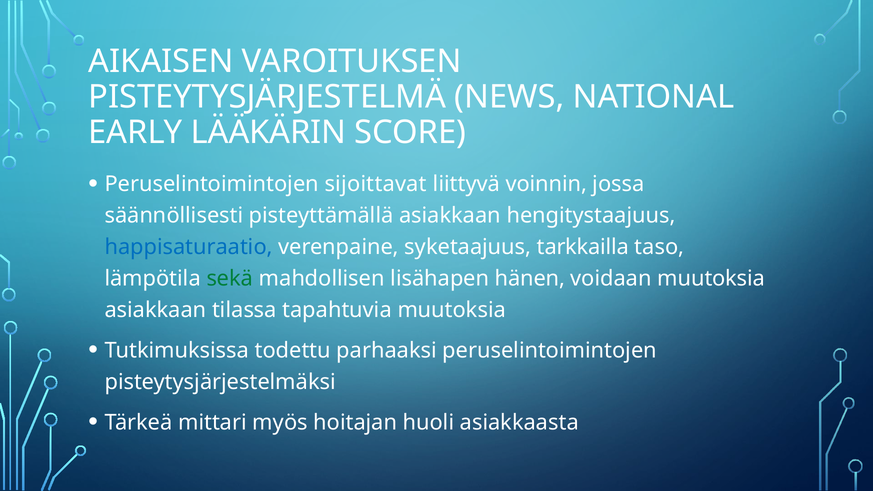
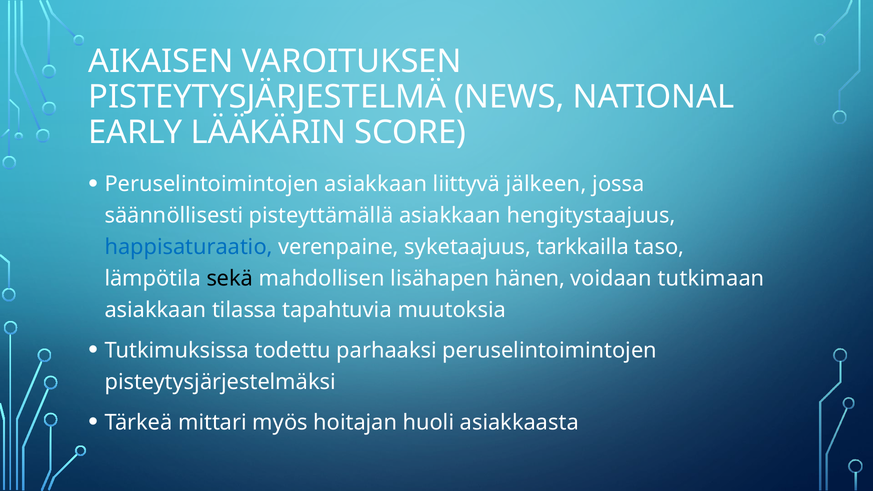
Peruselintoimintojen sijoittavat: sijoittavat -> asiakkaan (376, 184)
voinnin: voinnin -> jälkeen (546, 184)
sekä colour: green -> black (230, 278)
voidaan muutoksia: muutoksia -> tutkimaan (711, 278)
